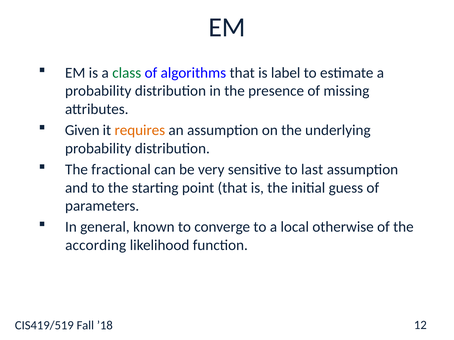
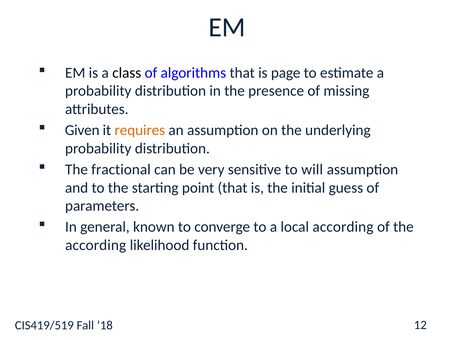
class colour: green -> black (127, 73)
label: label -> page (286, 73)
last: last -> will (312, 170)
local otherwise: otherwise -> according (343, 227)
